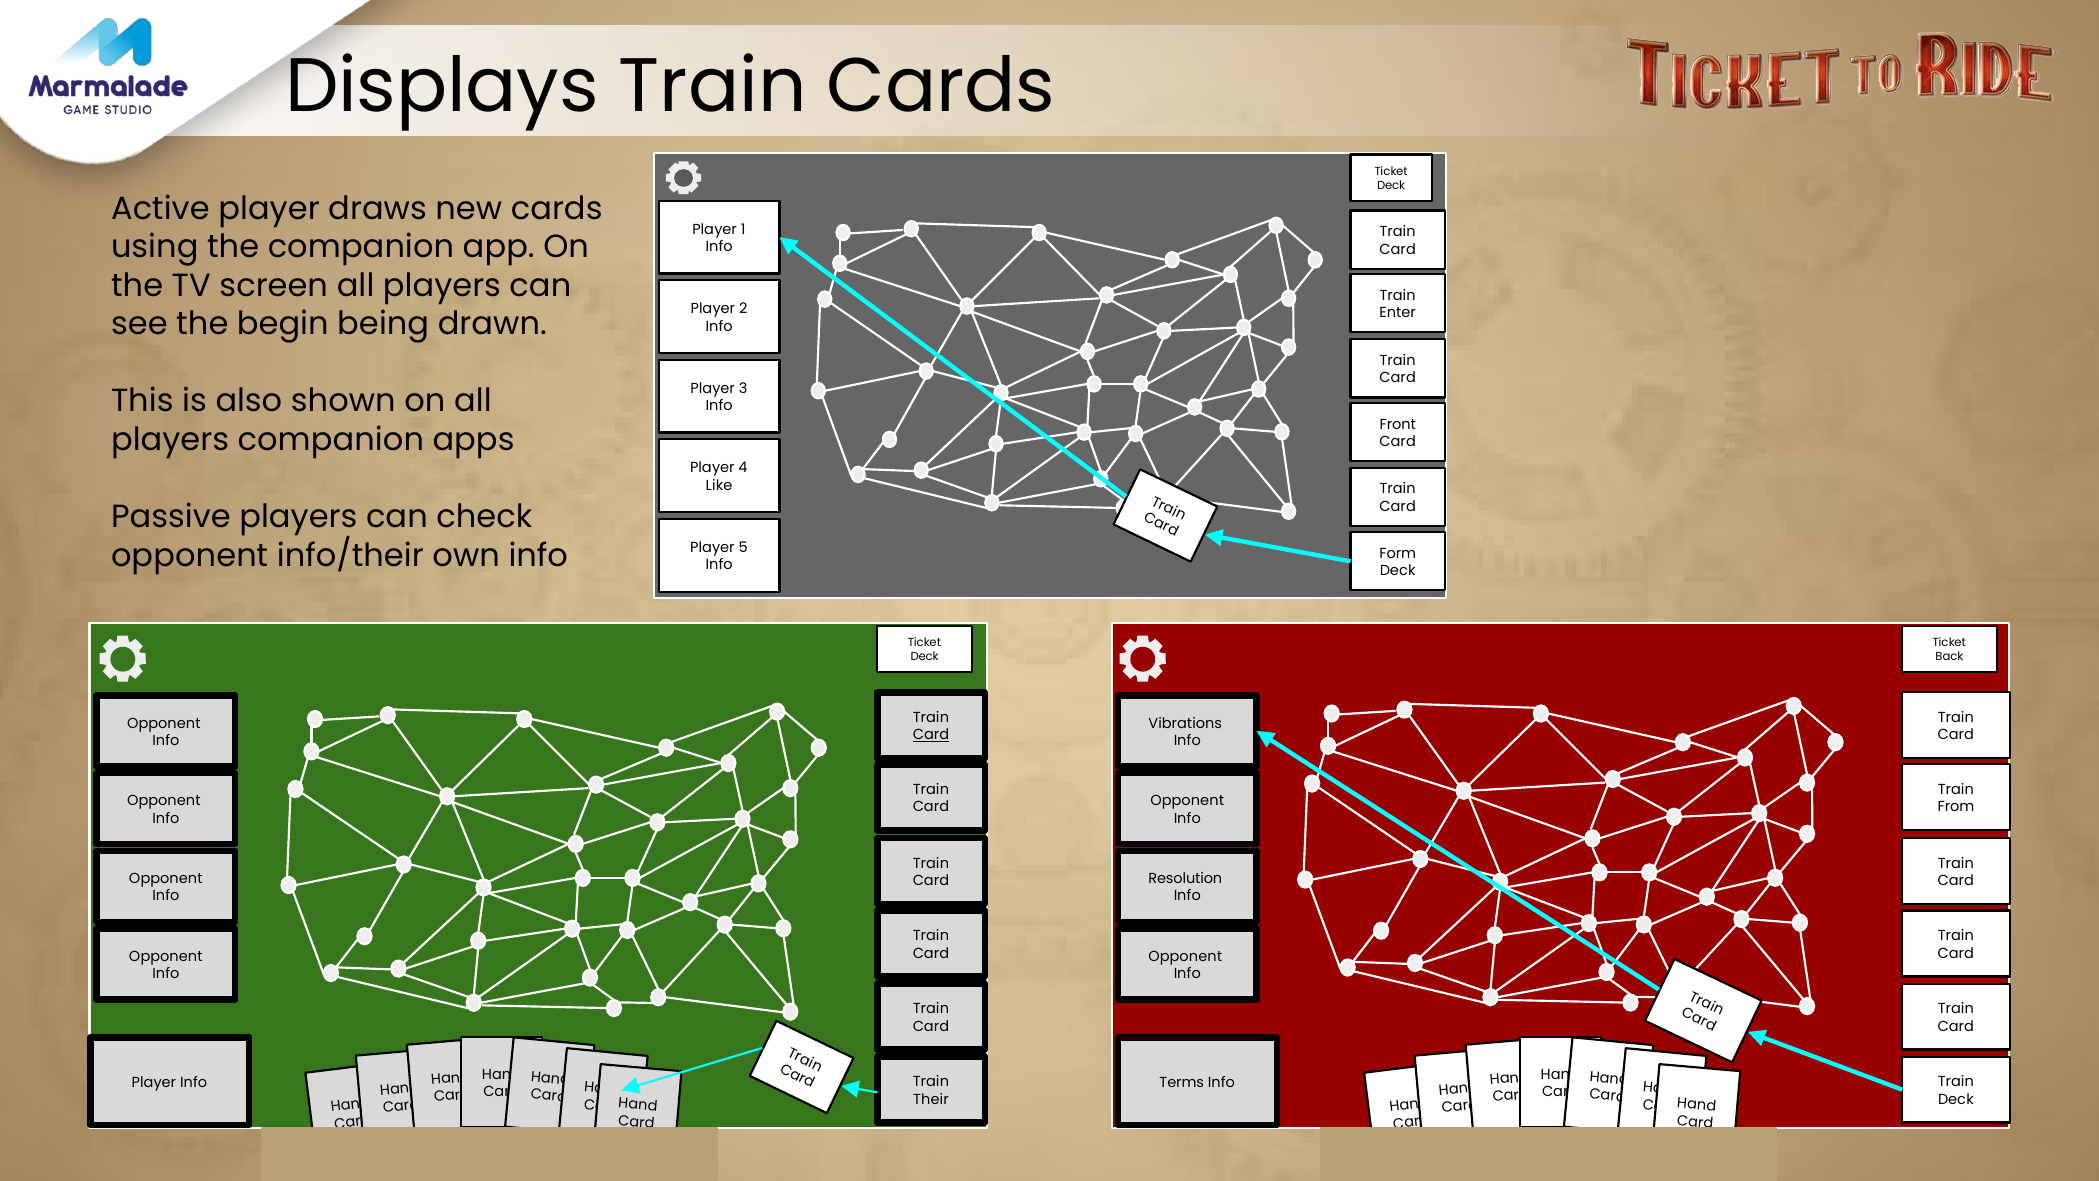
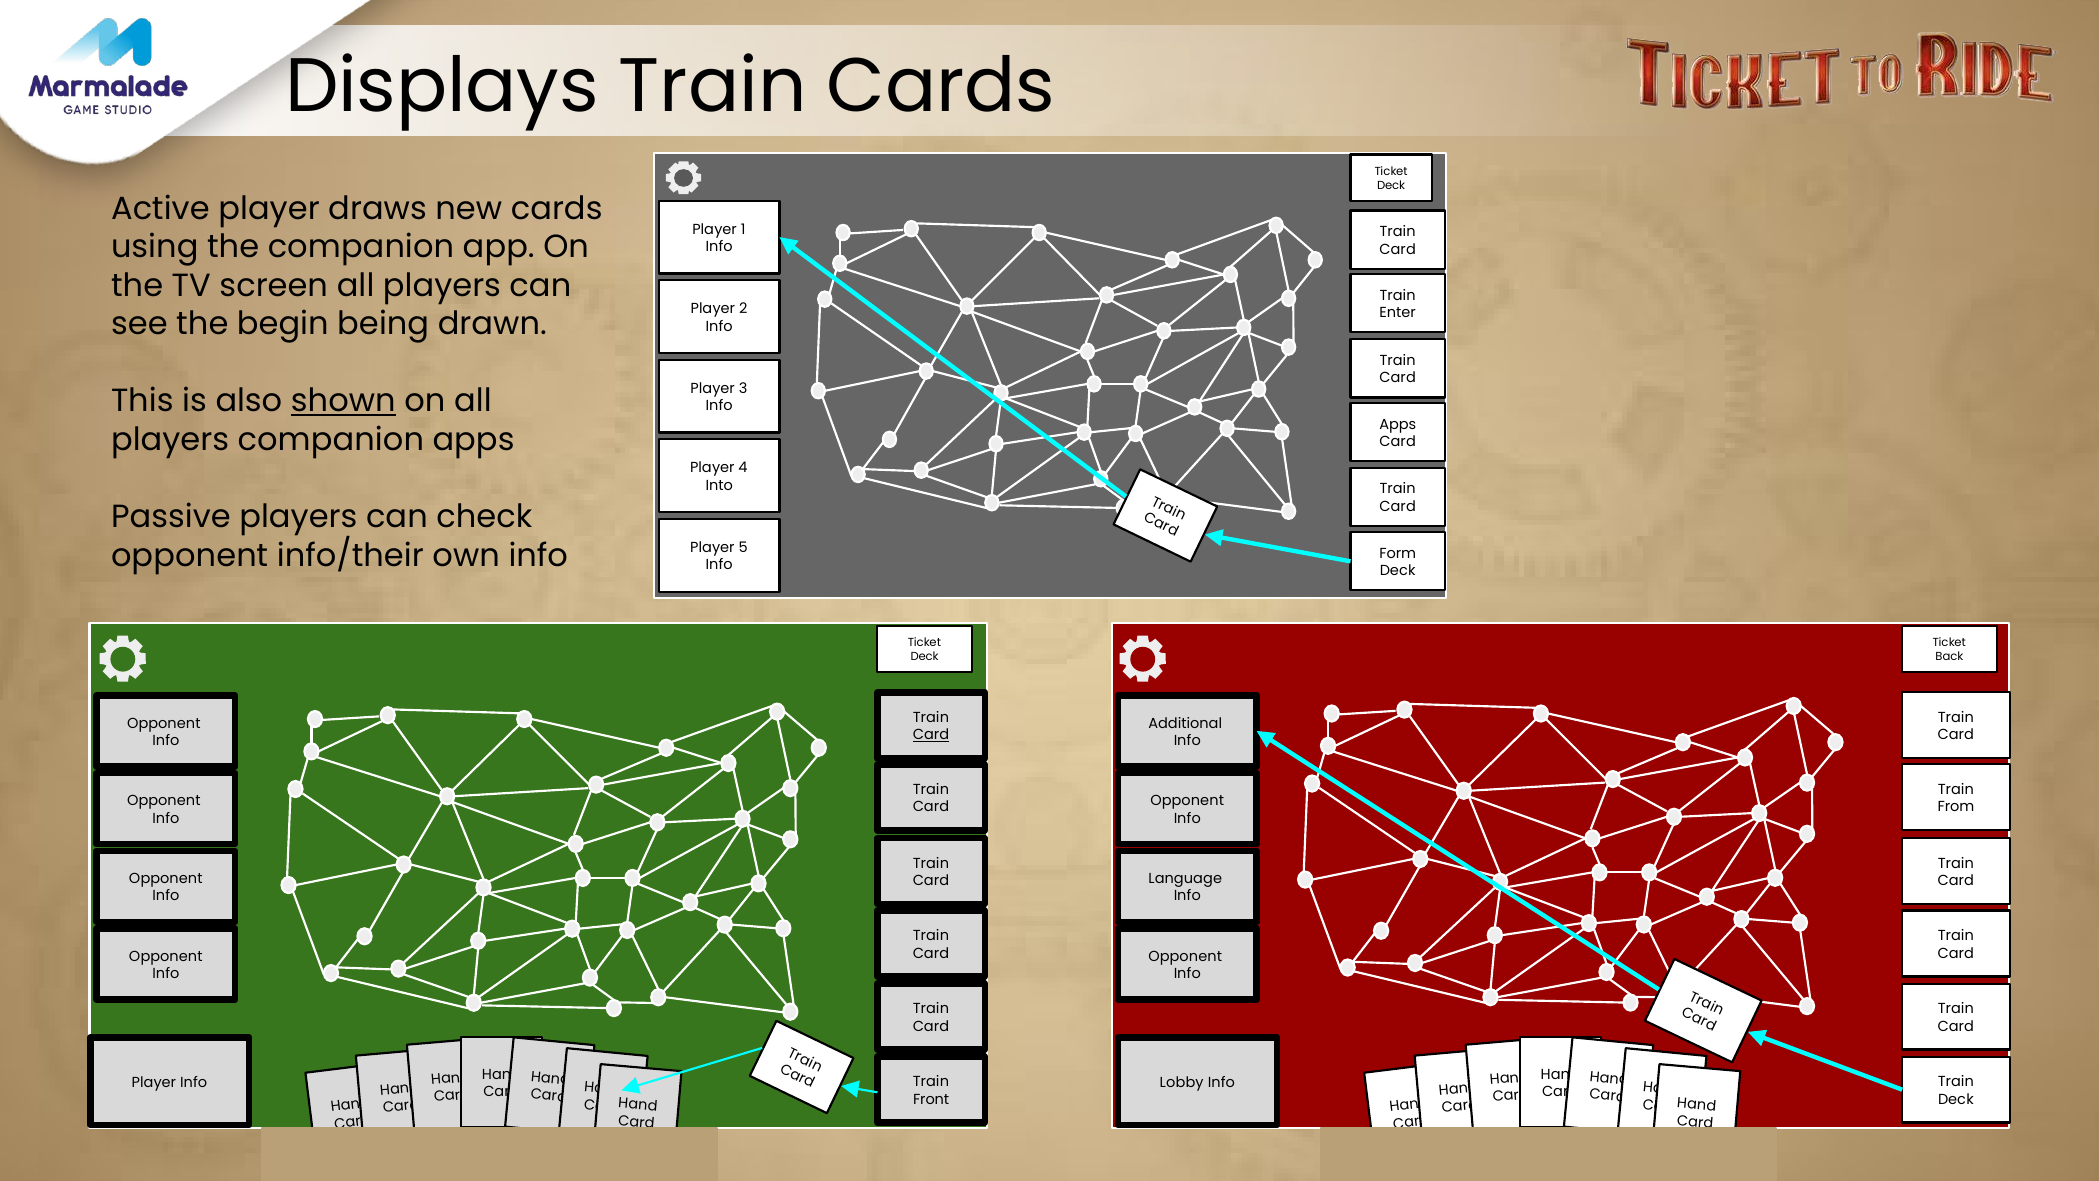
shown underline: none -> present (343, 401)
Front: Front -> Apps (1398, 425)
Like: Like -> Into (719, 485)
Vibrations: Vibrations -> Additional (1185, 723)
Resolution: Resolution -> Language (1185, 879)
Terms: Terms -> Lobby (1182, 1082)
Their: Their -> Front (931, 1099)
